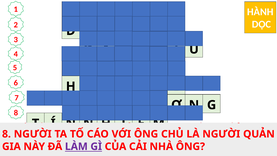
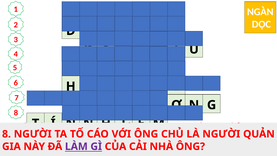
HÀNH: HÀNH -> NGÀN (260, 12)
